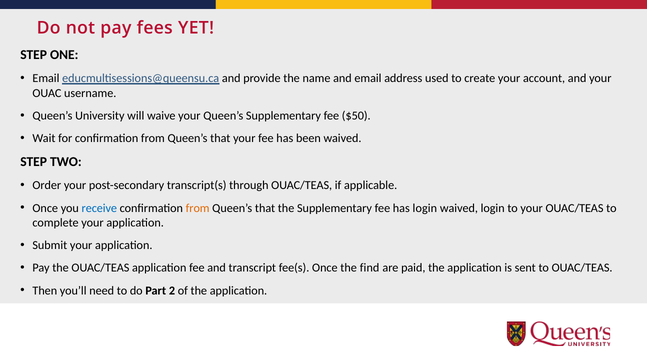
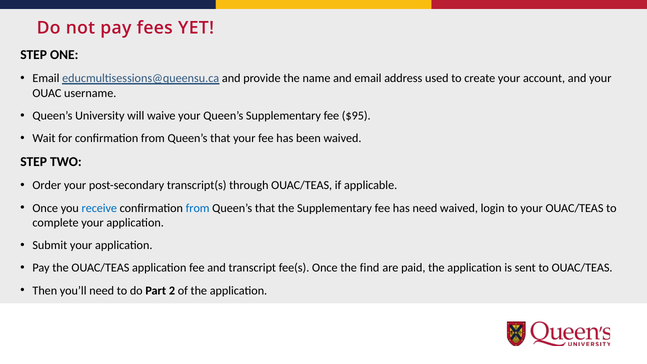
$50: $50 -> $95 (356, 116)
from colour: orange -> blue (198, 208)
has login: login -> need (425, 208)
